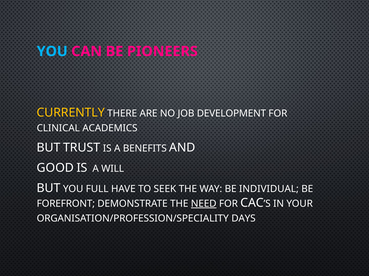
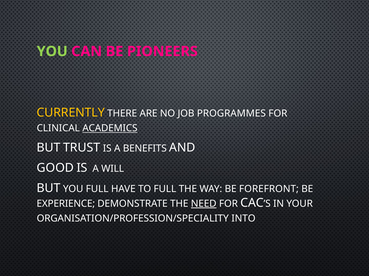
YOU colour: light blue -> light green (52, 52)
DEVELOPMENT: DEVELOPMENT -> PROGRAMMES (231, 114)
ACADEMICS underline: none -> present (110, 129)
TO SEEK: SEEK -> FULL (165, 189)
INDIVIDUAL: INDIVIDUAL -> FOREFRONT (269, 189)
FOREFRONT: FOREFRONT -> EXPERIENCE (66, 204)
DAYS: DAYS -> INTO (243, 219)
